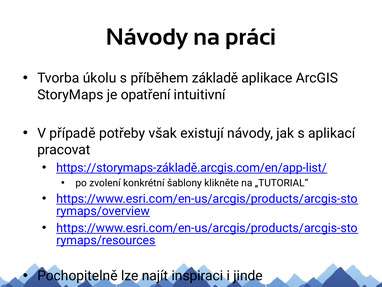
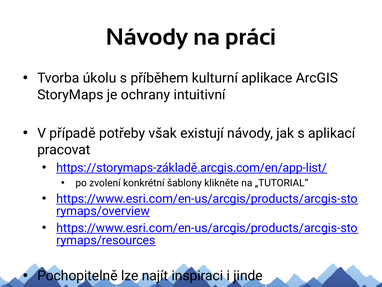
základě: základě -> kulturní (215, 78)
opatření: opatření -> ochrany (146, 95)
